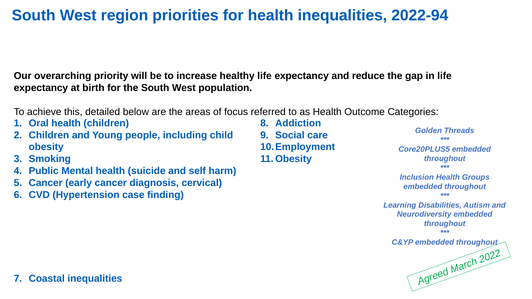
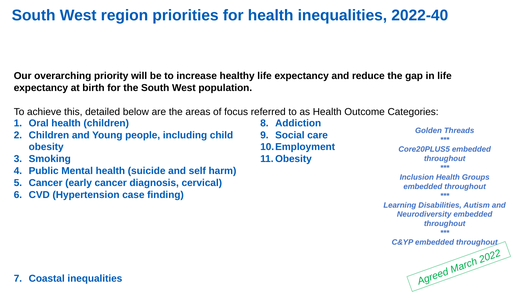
2022-94: 2022-94 -> 2022-40 (420, 15)
